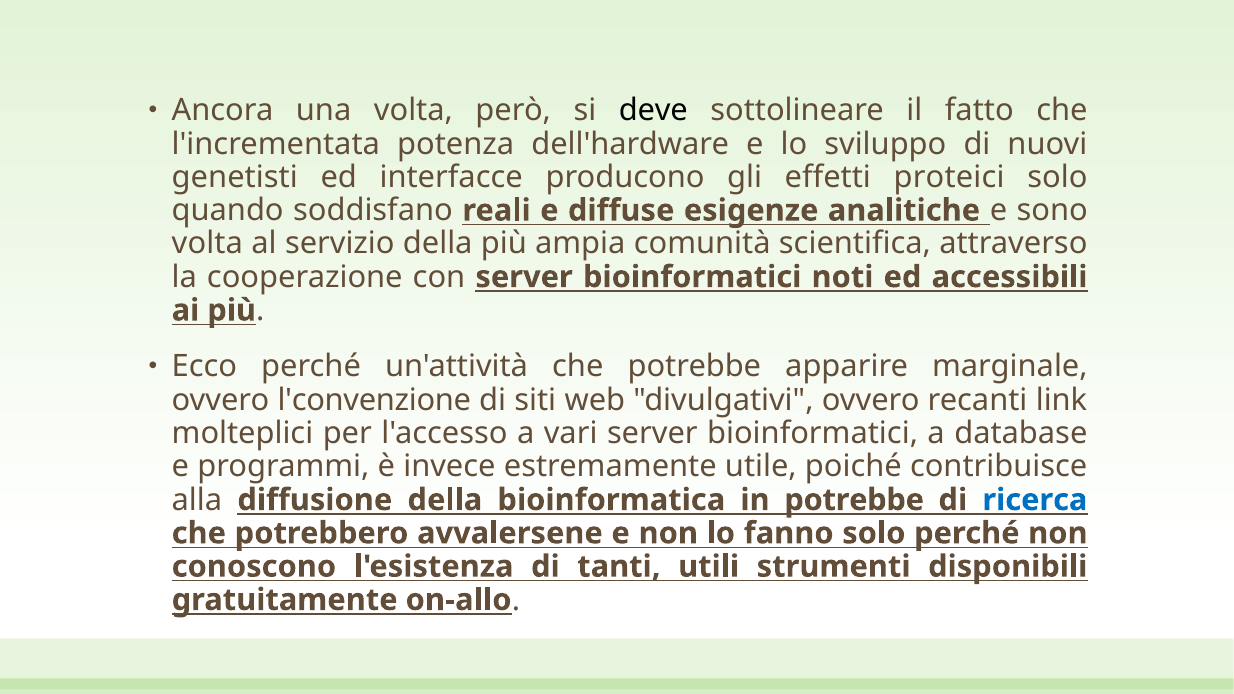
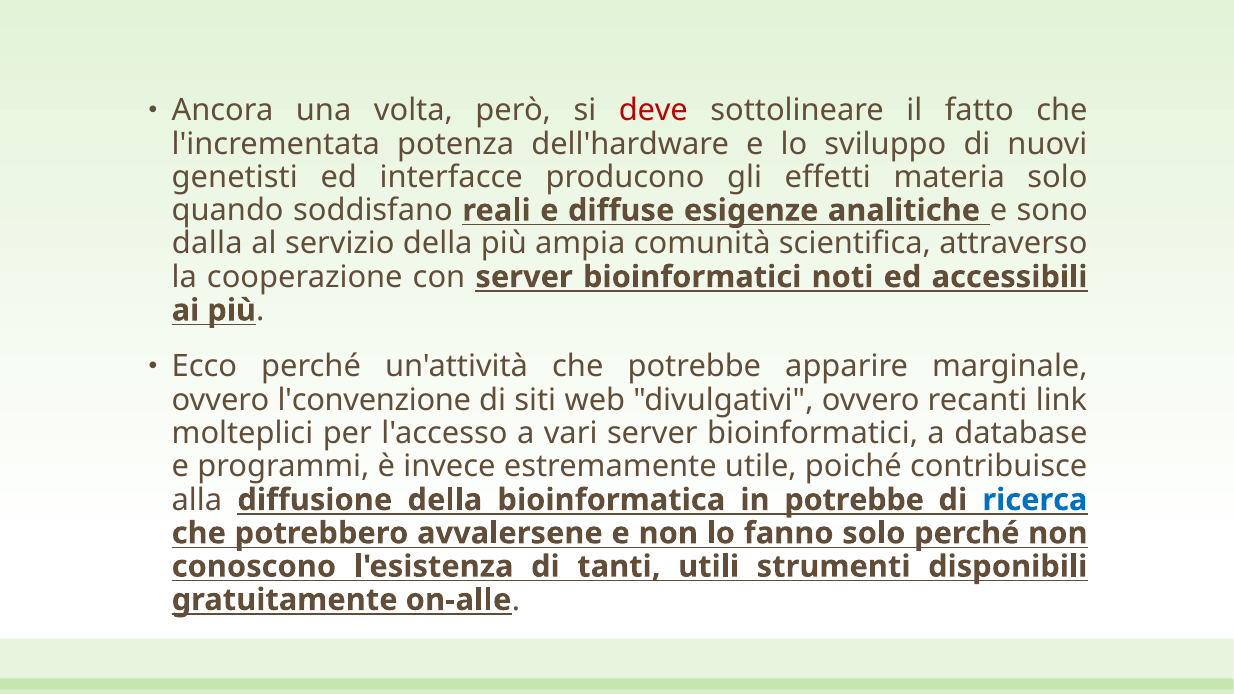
deve colour: black -> red (653, 111)
proteici: proteici -> materia (949, 177)
volta: volta -> dalla (207, 244)
on-allo: on-allo -> on-alle (458, 600)
